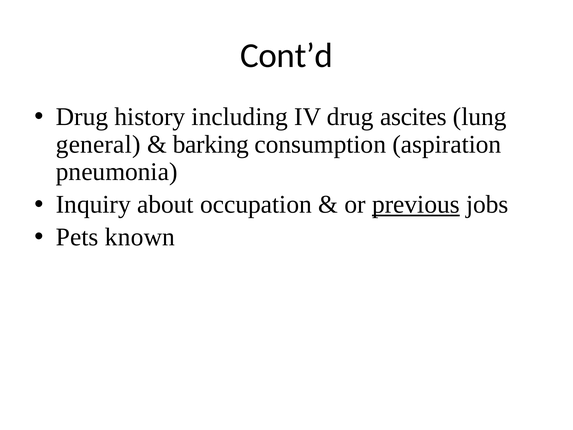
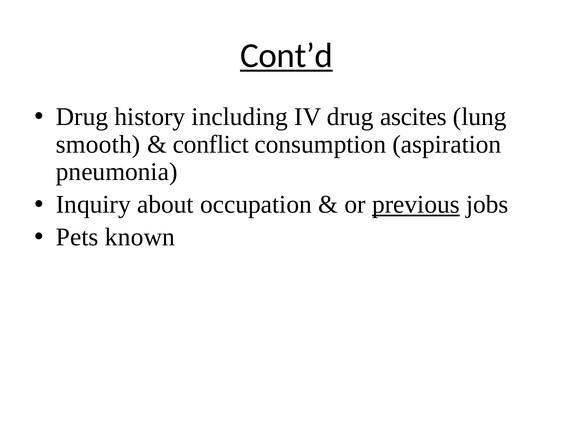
Cont’d underline: none -> present (287, 55)
general: general -> smooth (98, 144)
barking: barking -> conflict (211, 144)
